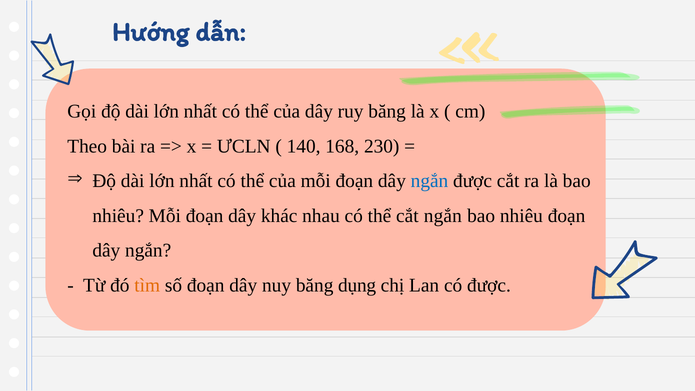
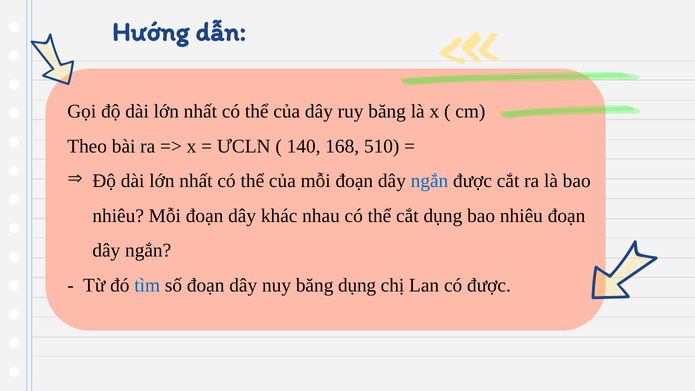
230: 230 -> 510 (382, 146)
cắt ngắn: ngắn -> dụng (443, 216)
tìm colour: orange -> blue (147, 285)
